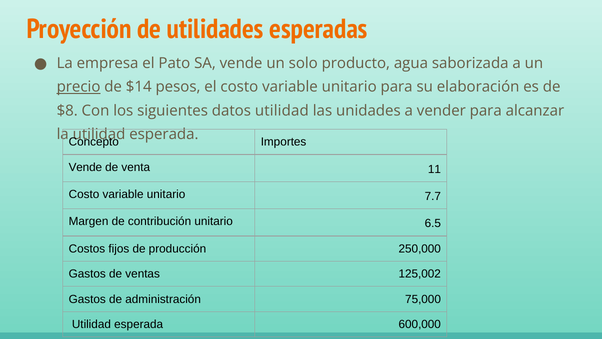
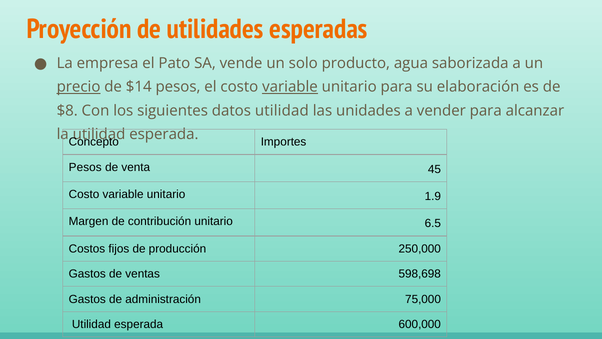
variable underline: none -> present (290, 87)
Vende: Vende -> Pesos (85, 167)
11: 11 -> 45 (434, 169)
7.7: 7.7 -> 1.9 (433, 196)
125,002: 125,002 -> 598,698 (420, 274)
